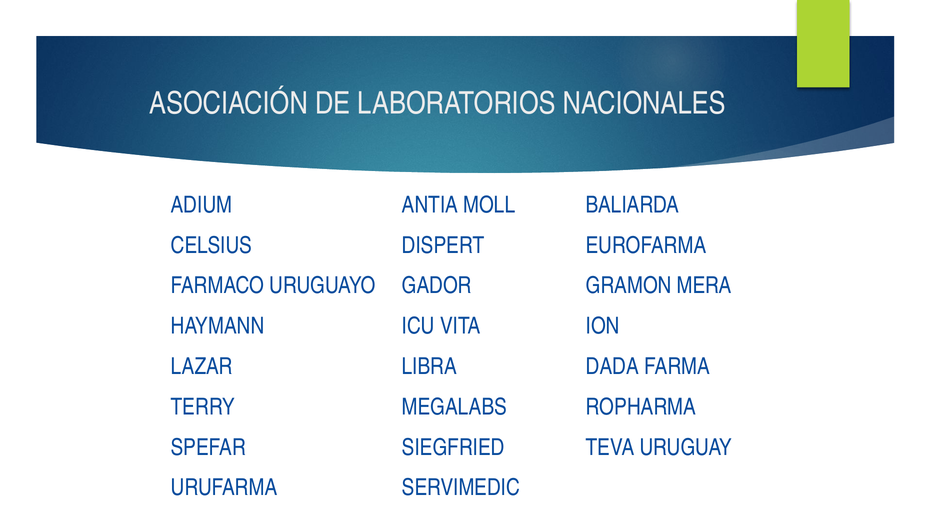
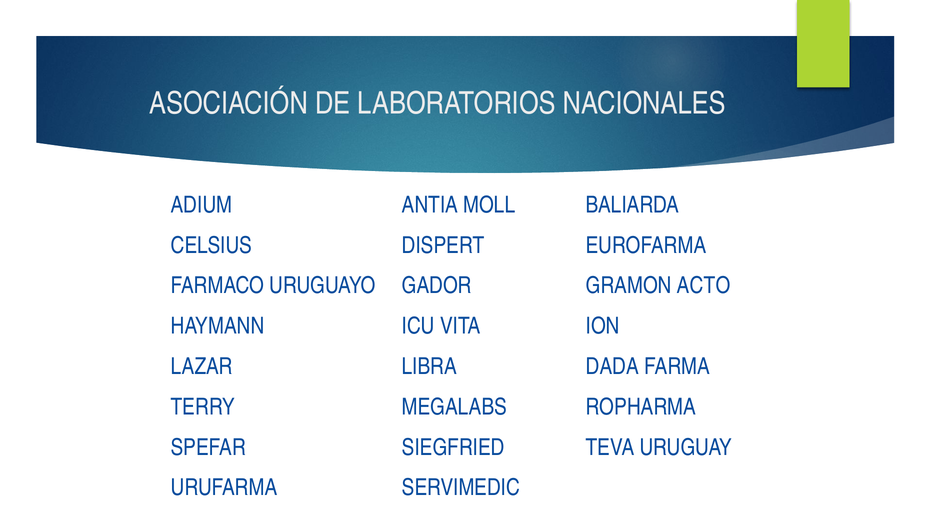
MERA: MERA -> ACTO (704, 286)
